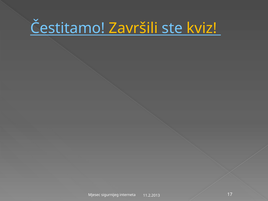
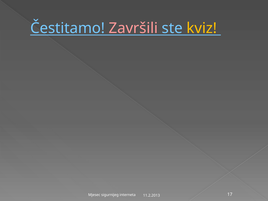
Završili colour: yellow -> pink (133, 28)
